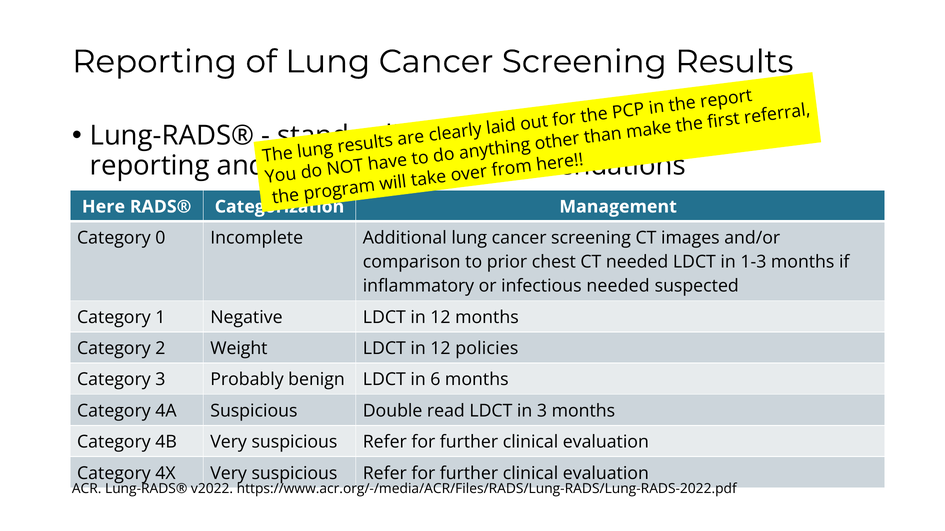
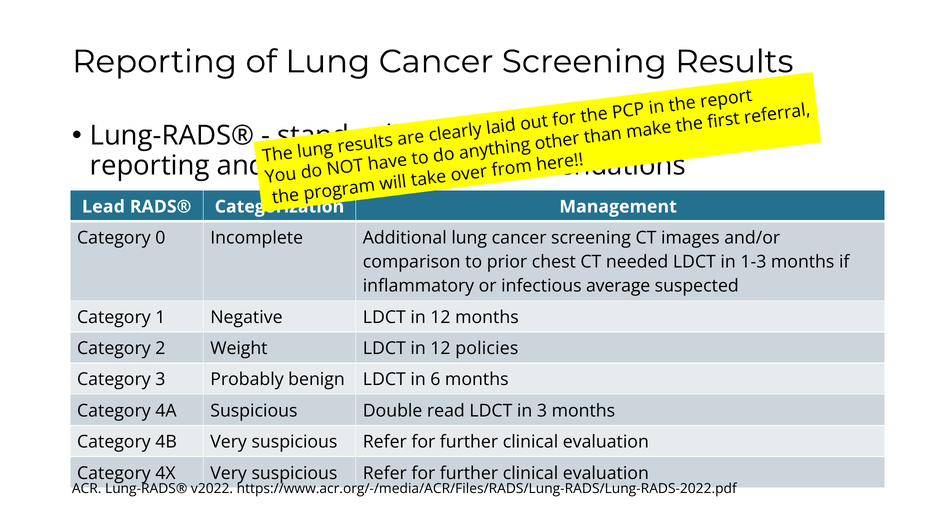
Here: Here -> Lead (103, 207)
infectious needed: needed -> average (618, 286)
